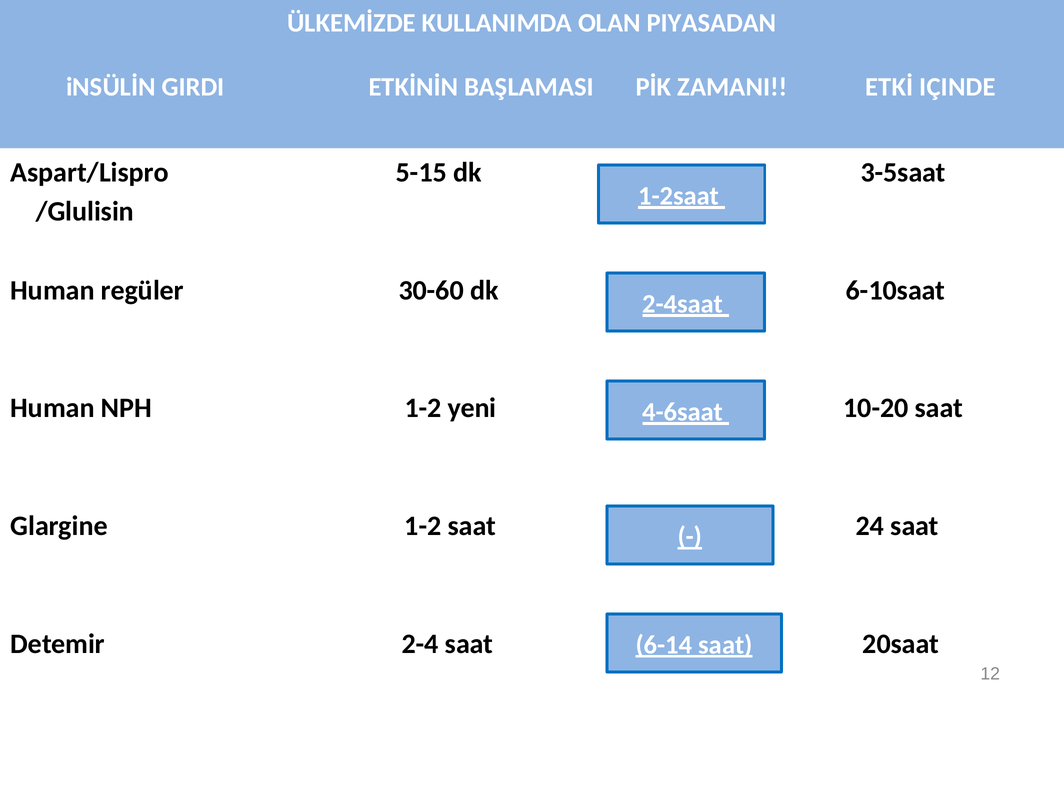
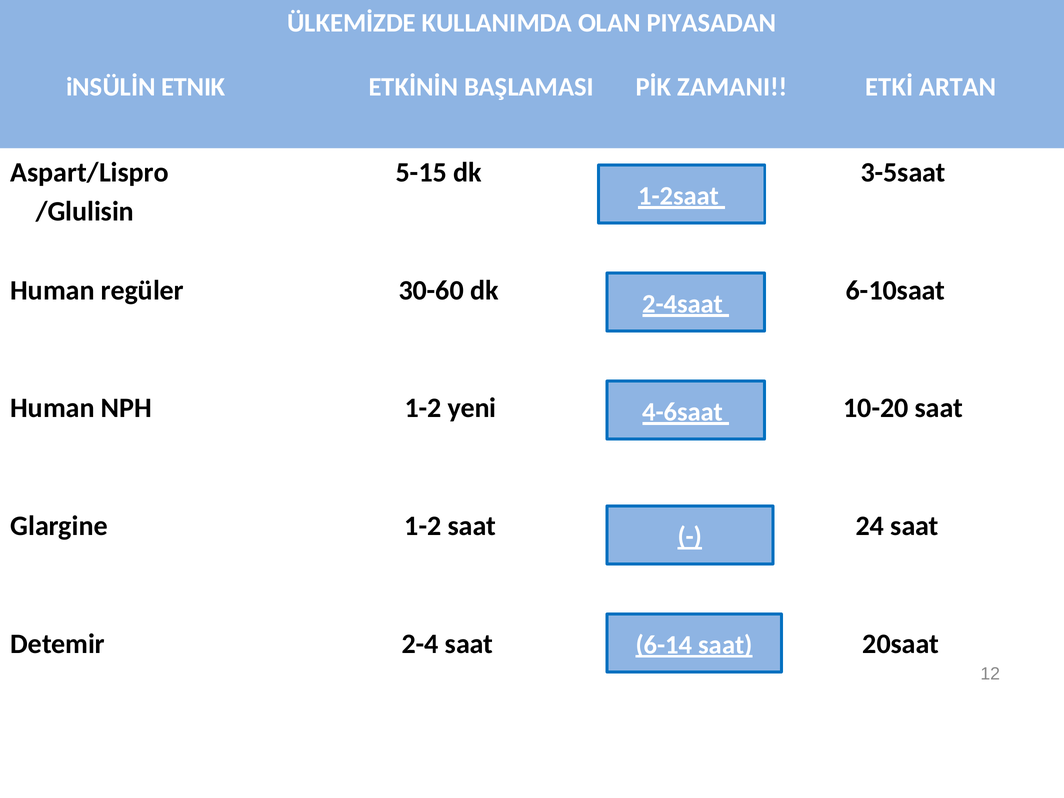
GIRDI: GIRDI -> ETNIK (193, 87)
IÇINDE: IÇINDE -> ARTAN (958, 87)
